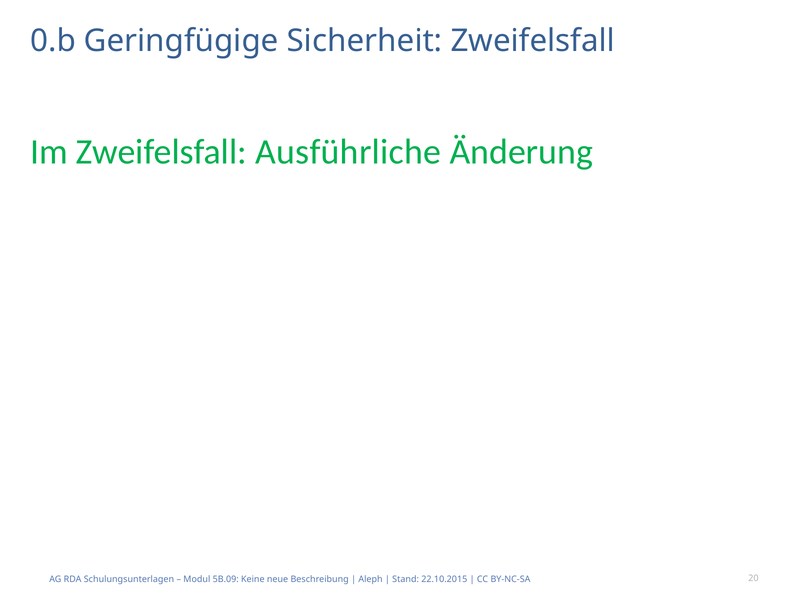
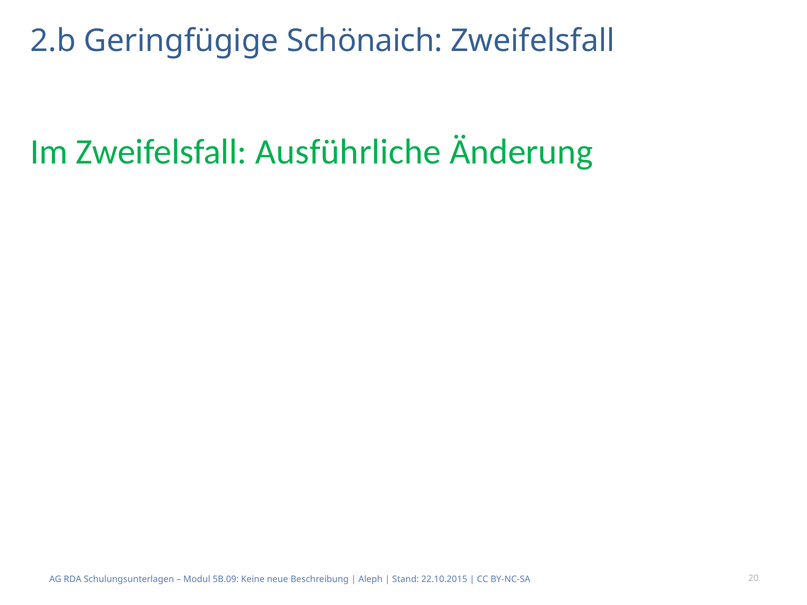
0.b: 0.b -> 2.b (53, 41)
Sicherheit: Sicherheit -> Schönaich (365, 41)
